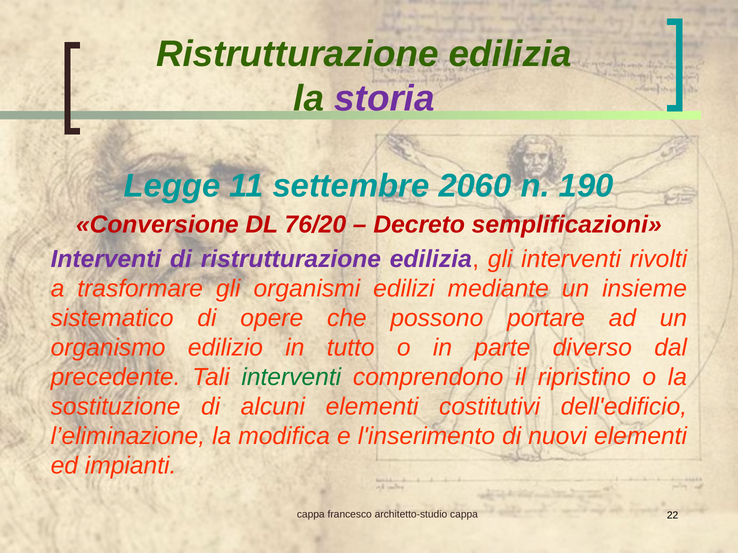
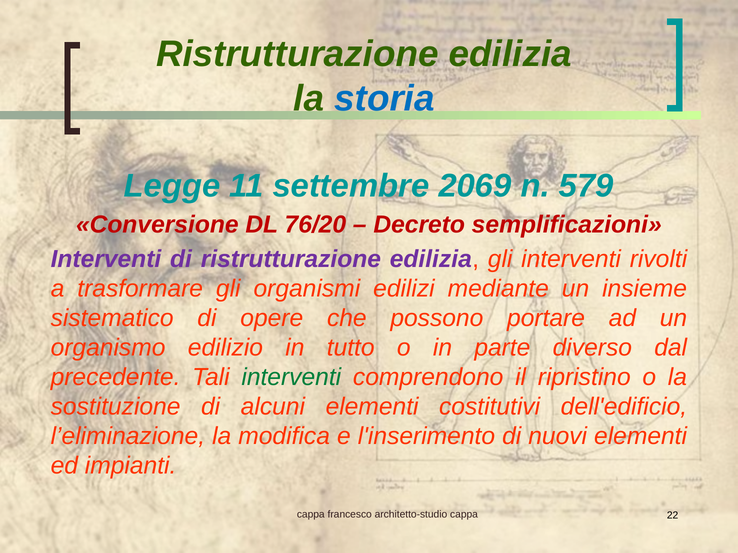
storia colour: purple -> blue (384, 99)
2060: 2060 -> 2069 (475, 186)
190: 190 -> 579 (586, 186)
